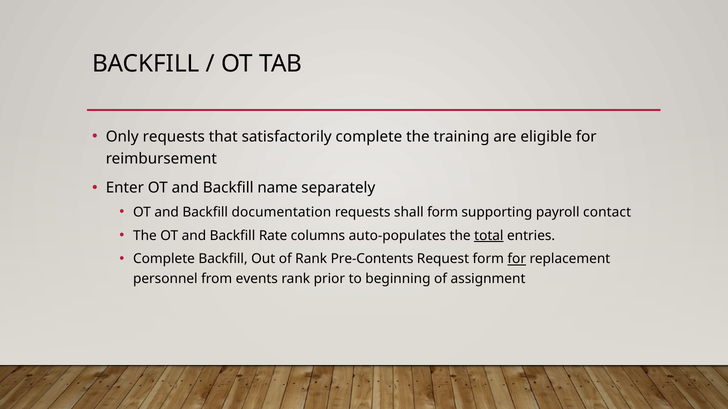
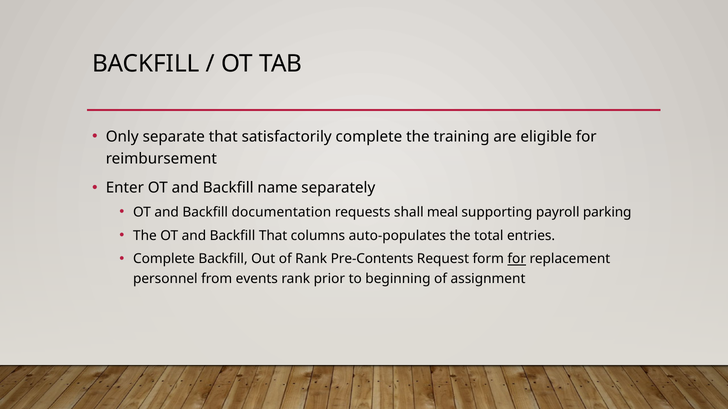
Only requests: requests -> separate (174, 137)
shall form: form -> meal (443, 212)
contact: contact -> parking (607, 212)
Backfill Rate: Rate -> That (273, 236)
total underline: present -> none (489, 236)
